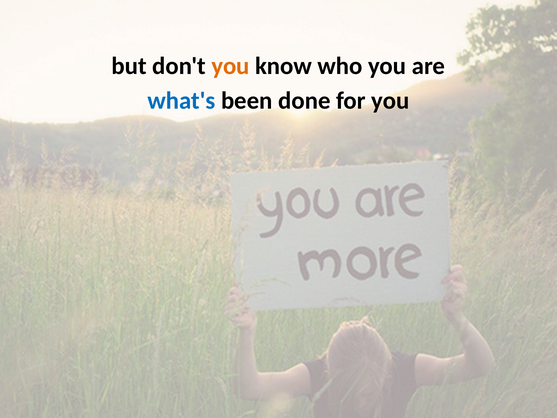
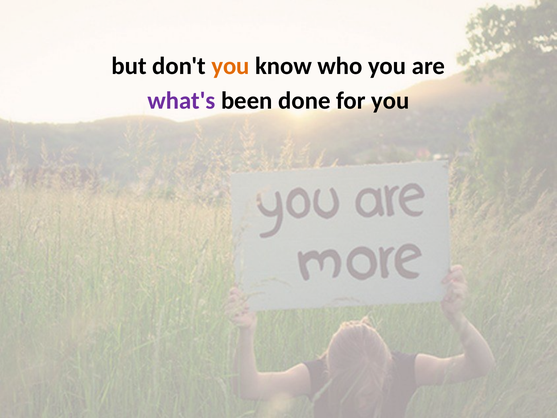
what's colour: blue -> purple (181, 100)
